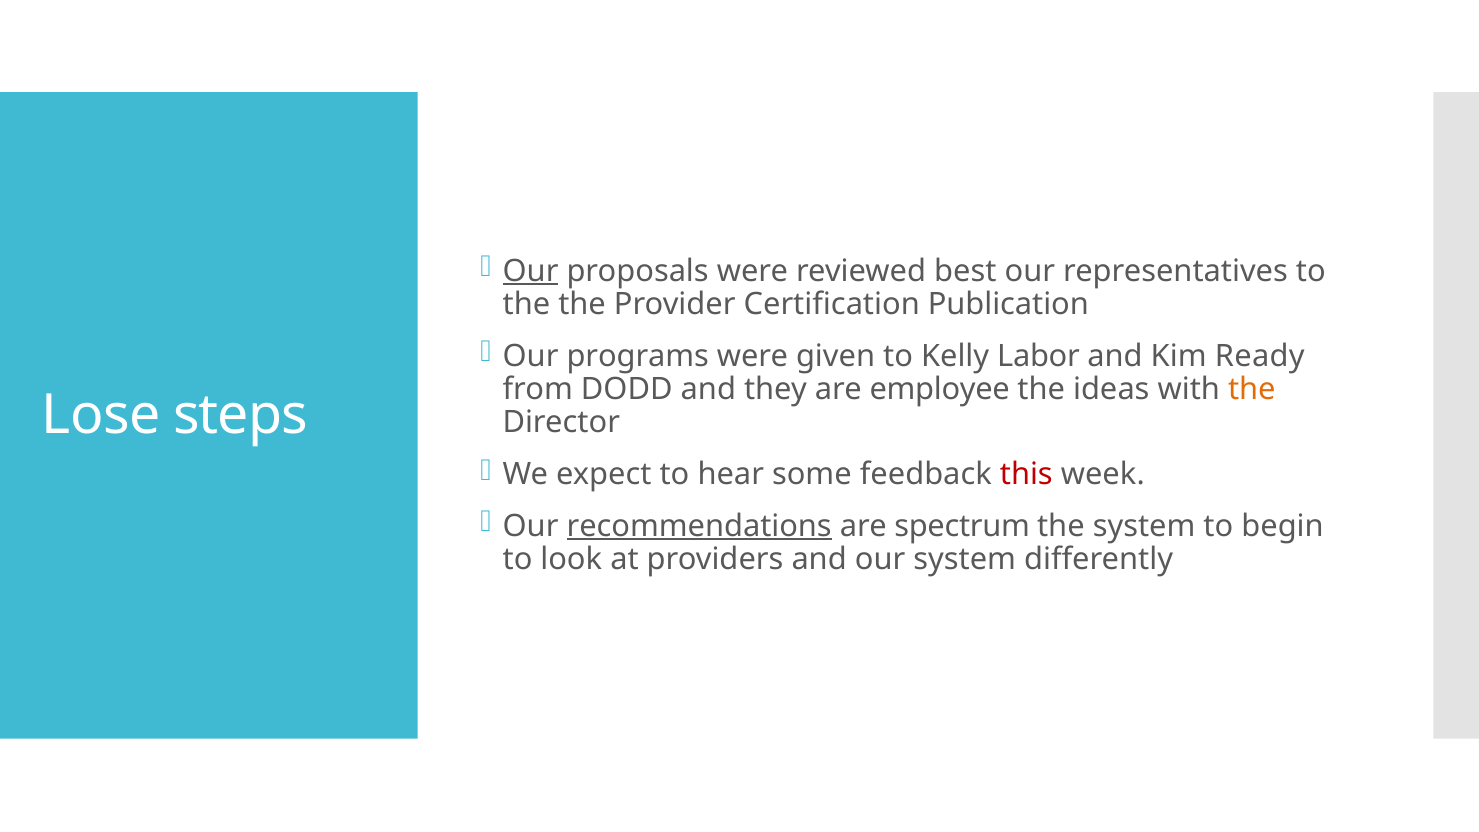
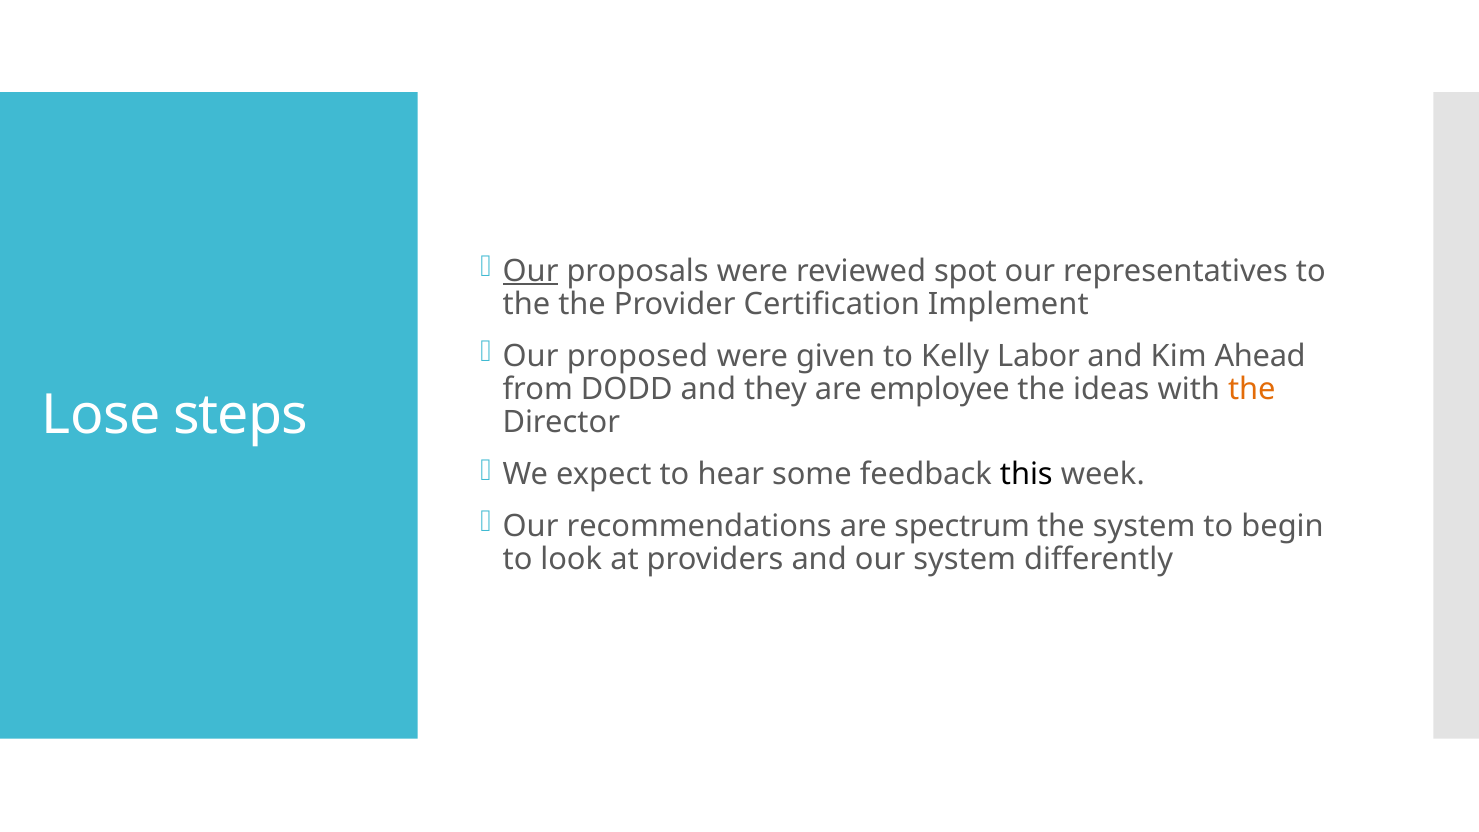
best: best -> spot (965, 271)
Publication: Publication -> Implement (1008, 304)
programs: programs -> proposed (638, 356)
Ready: Ready -> Ahead (1260, 356)
this colour: red -> black (1026, 474)
recommendations underline: present -> none (699, 526)
